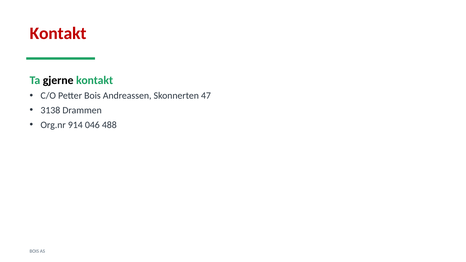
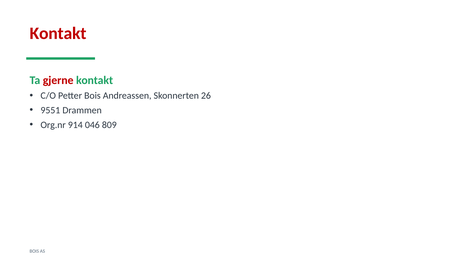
gjerne colour: black -> red (58, 80)
47: 47 -> 26 (206, 96)
3138: 3138 -> 9551 (50, 110)
488: 488 -> 809 (109, 125)
